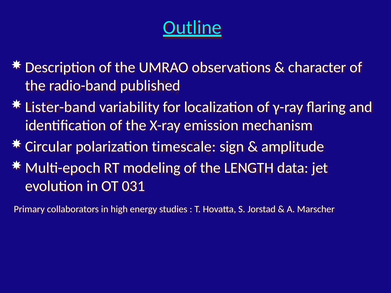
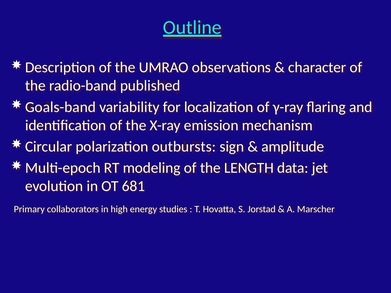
Lister-band: Lister-band -> Goals-band (60, 107)
timescale: timescale -> outbursts (184, 147)
031: 031 -> 681 (133, 186)
